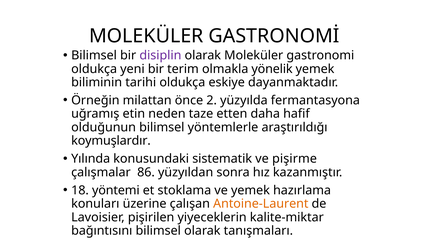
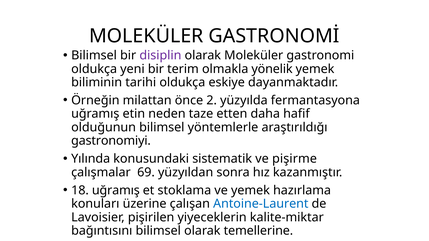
koymuşlardır: koymuşlardır -> gastronomiyi (111, 141)
86: 86 -> 69 (146, 173)
18 yöntemi: yöntemi -> uğramış (116, 191)
Antoine-Laurent colour: orange -> blue (261, 204)
tanışmaları: tanışmaları -> temellerine (258, 231)
